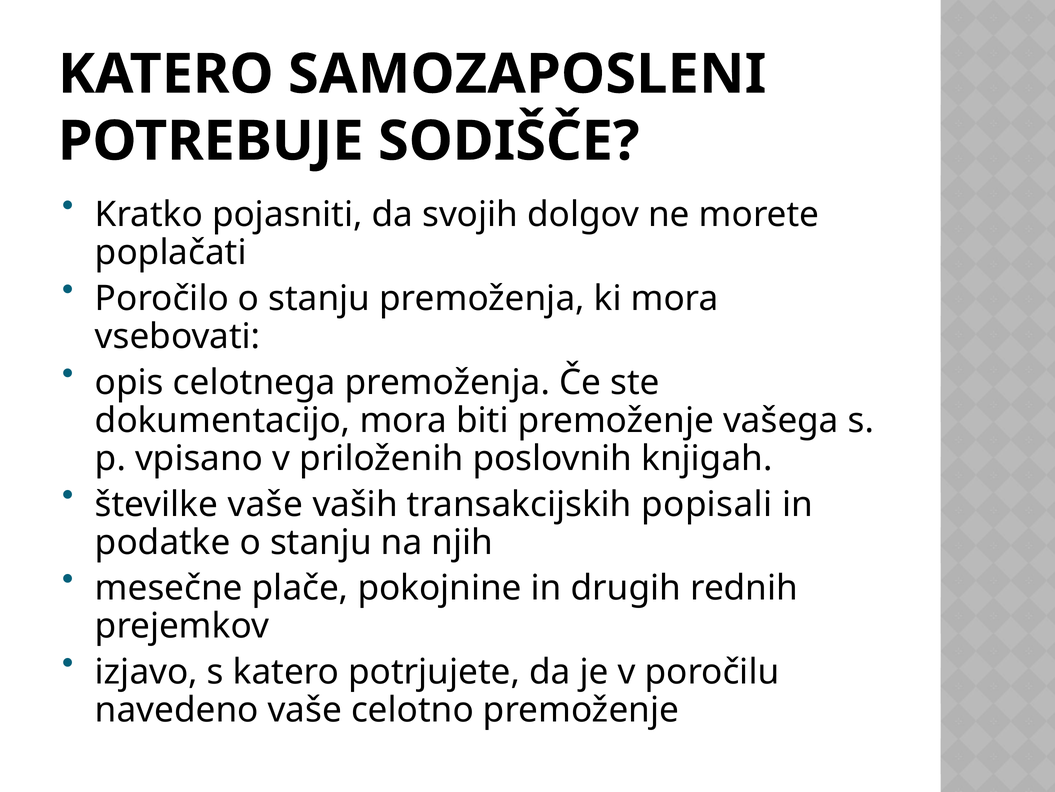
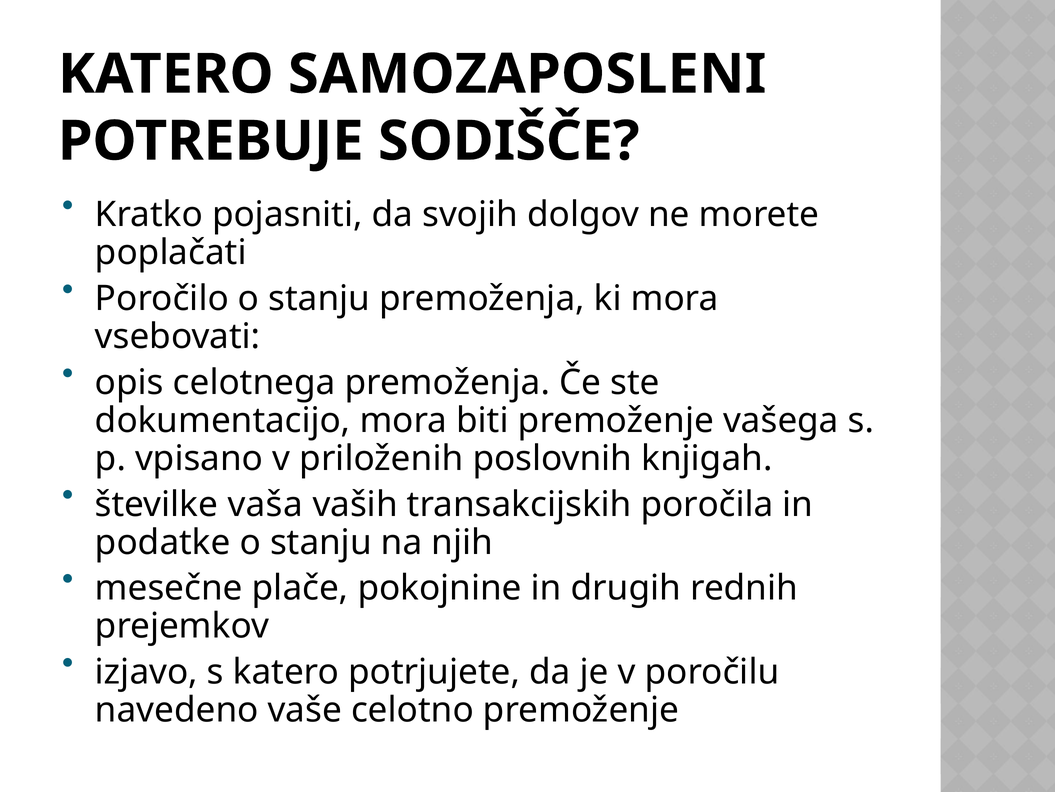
številke vaše: vaše -> vaša (265, 504)
popisali: popisali -> poročila (707, 504)
